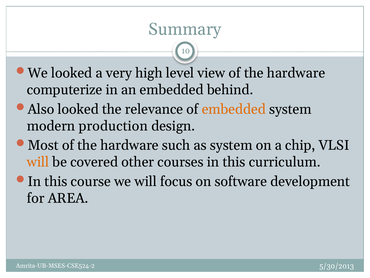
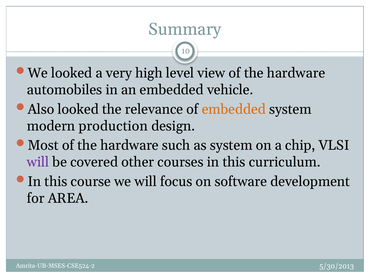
computerize: computerize -> automobiles (65, 90)
behind: behind -> vehicle (230, 90)
will colour: orange -> purple (38, 162)
